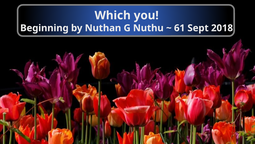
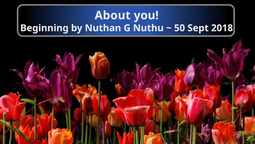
Which: Which -> About (113, 15)
61: 61 -> 50 (180, 28)
